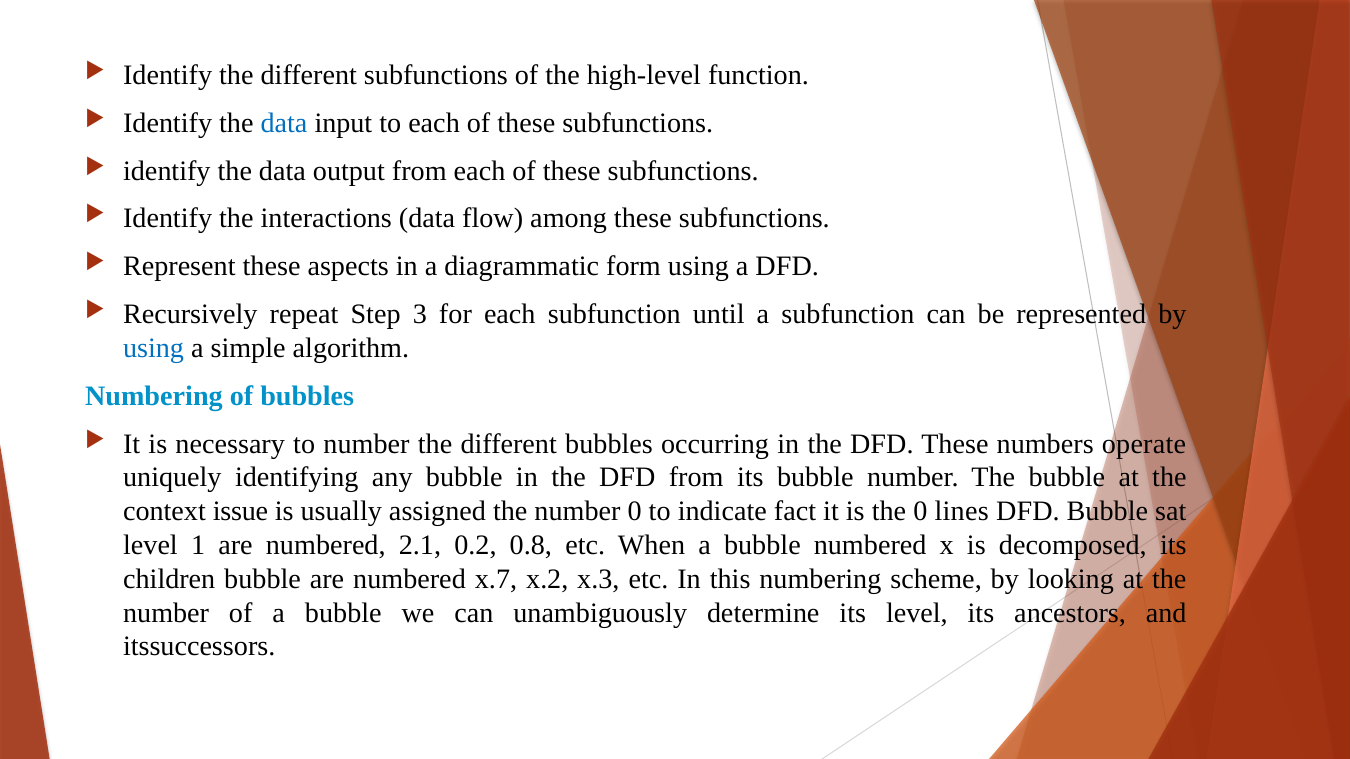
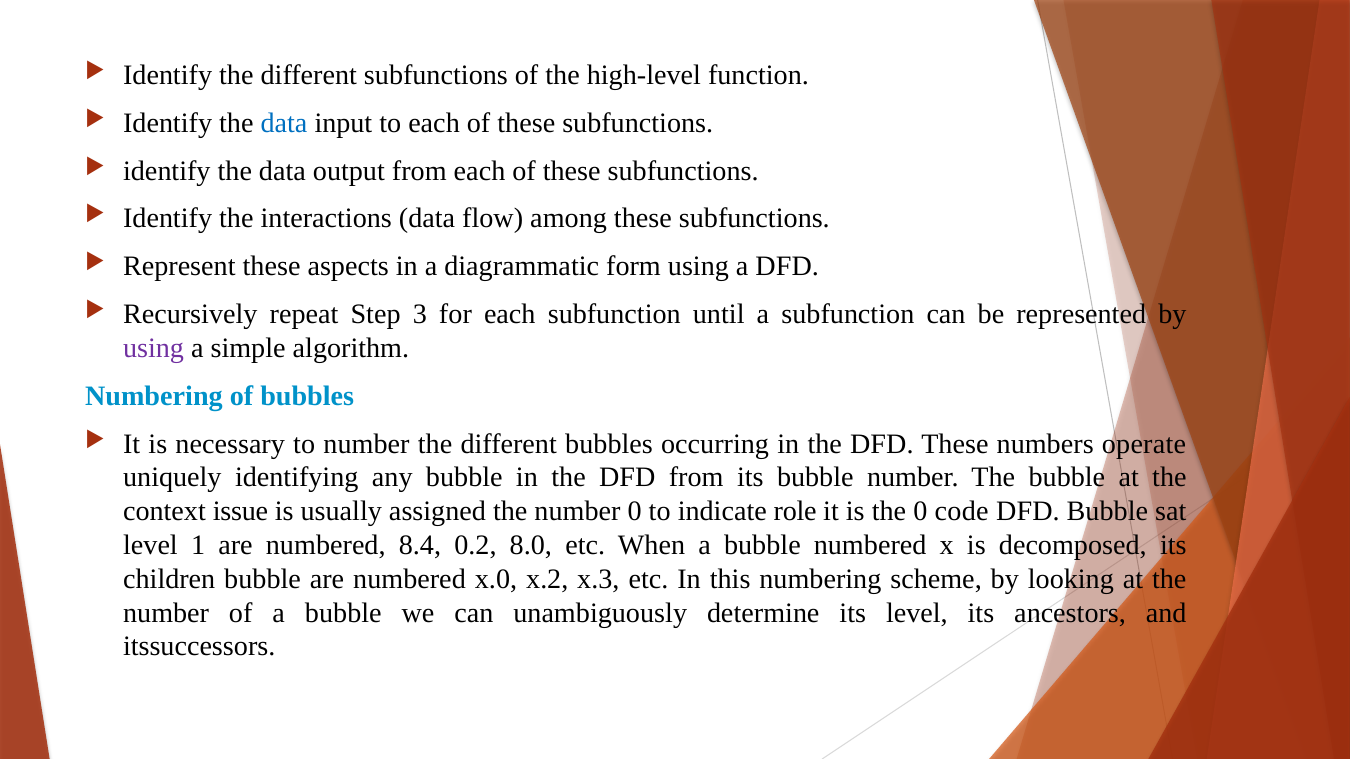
using colour: blue -> purple (154, 348)
fact: fact -> role (795, 512)
lines: lines -> code (962, 512)
2.1: 2.1 -> 8.4 (420, 545)
0.8: 0.8 -> 8.0 (531, 545)
x.7: x.7 -> x.0 (496, 579)
